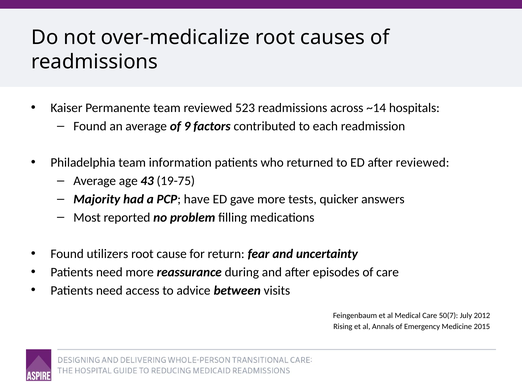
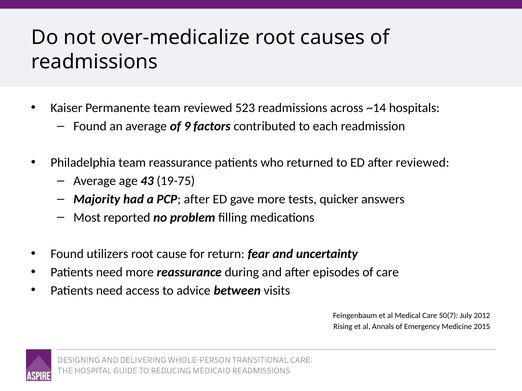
team information: information -> reassurance (180, 163)
PCP have: have -> after (197, 199)
